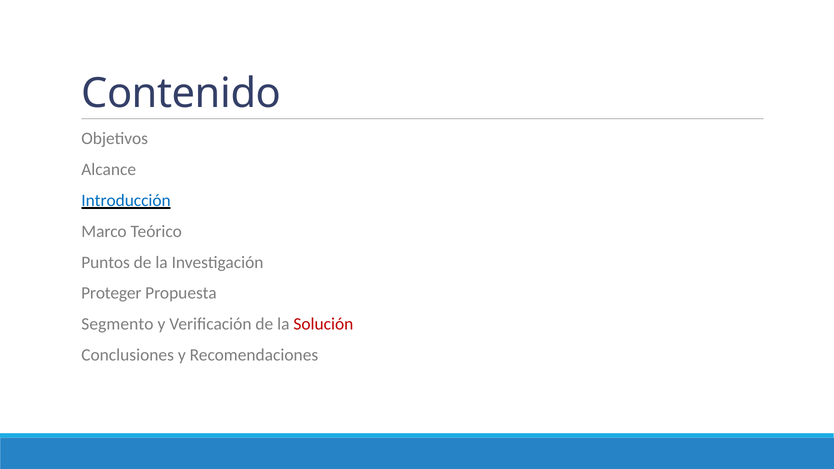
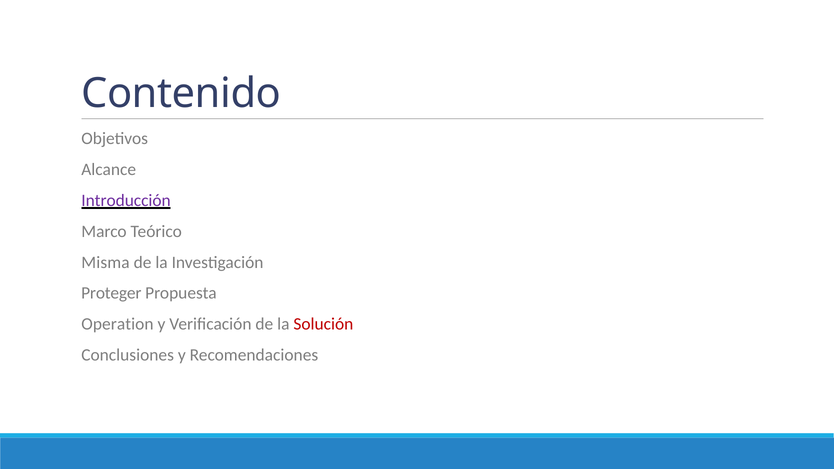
Introducción colour: blue -> purple (126, 201)
Puntos: Puntos -> Misma (105, 262)
Segmento: Segmento -> Operation (117, 324)
